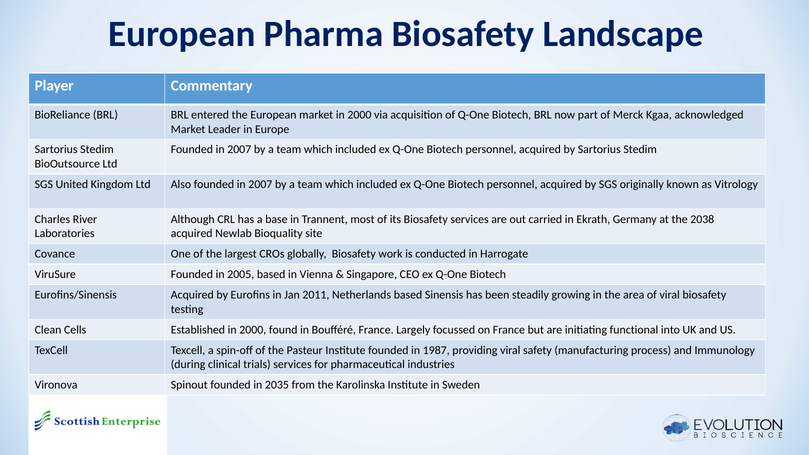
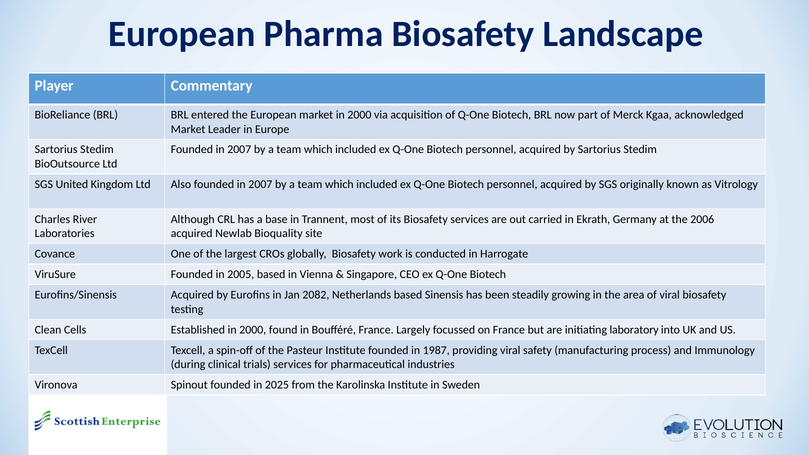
2038: 2038 -> 2006 (702, 219)
2011: 2011 -> 2082 (316, 295)
functional: functional -> laboratory (634, 330)
2035: 2035 -> 2025 (277, 385)
